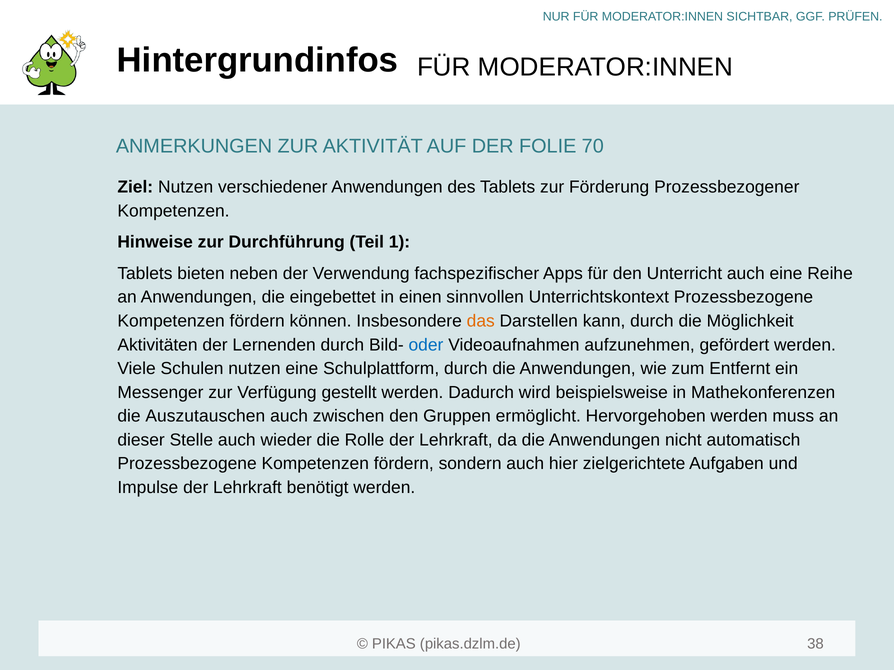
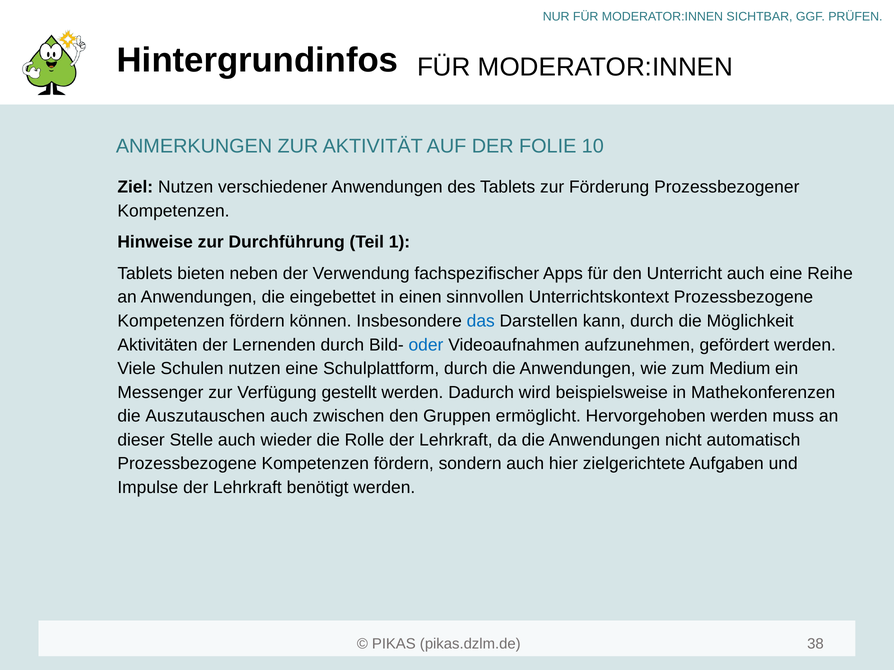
70: 70 -> 10 (593, 146)
das colour: orange -> blue (481, 321)
Entfernt: Entfernt -> Medium (740, 369)
